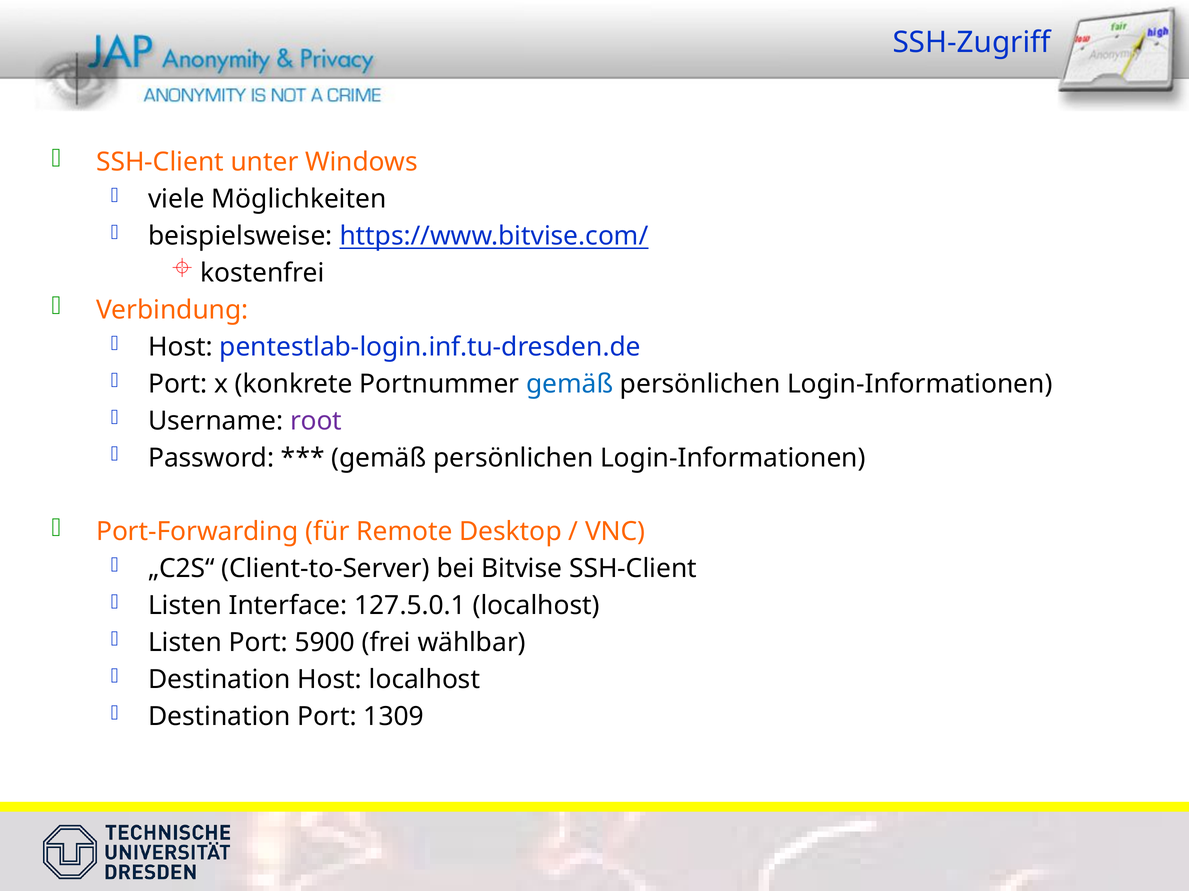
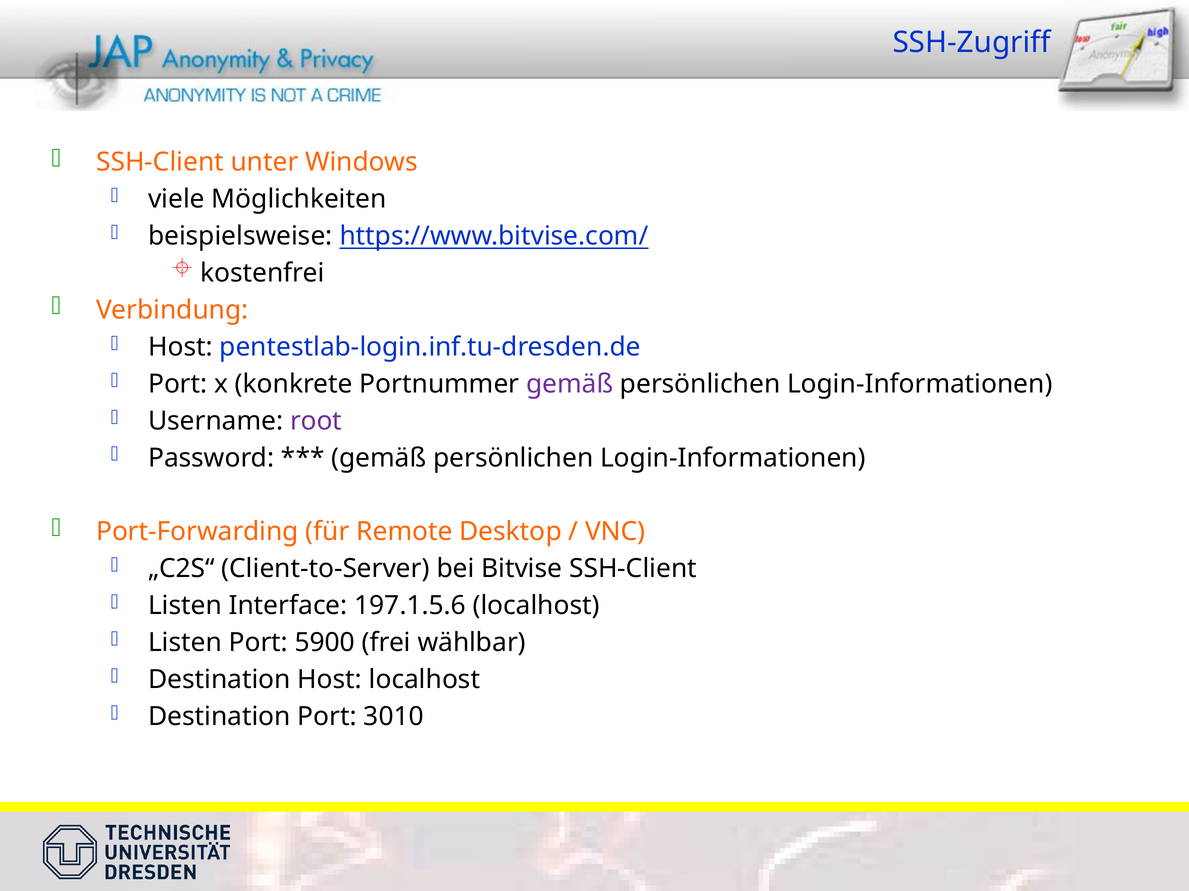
gemäß colour: blue -> purple (570, 384)
127.5.0.1: 127.5.0.1 -> 197.1.5.6 (410, 606)
1309: 1309 -> 3010 (394, 717)
